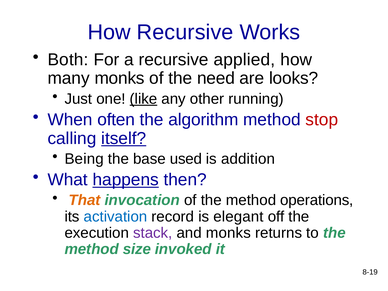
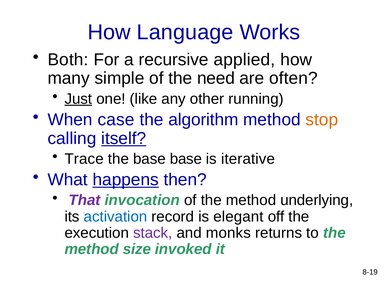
How Recursive: Recursive -> Language (185, 32)
many monks: monks -> simple (119, 78)
looks: looks -> often (293, 78)
Just underline: none -> present (78, 99)
like underline: present -> none (144, 99)
often: often -> case (116, 120)
stop colour: red -> orange (322, 120)
Being: Being -> Trace (84, 159)
base used: used -> base (186, 159)
addition: addition -> iterative (248, 159)
That colour: orange -> purple (85, 200)
operations: operations -> underlying (317, 200)
